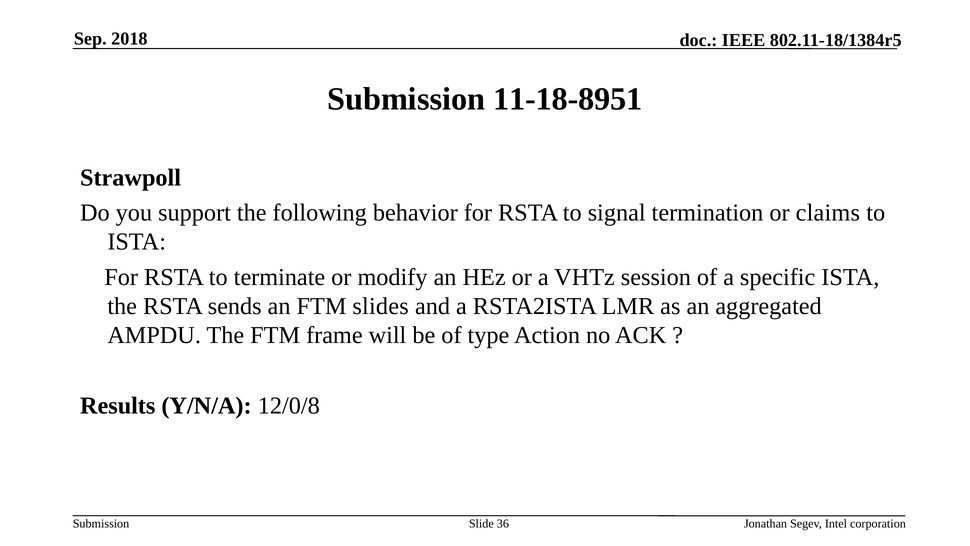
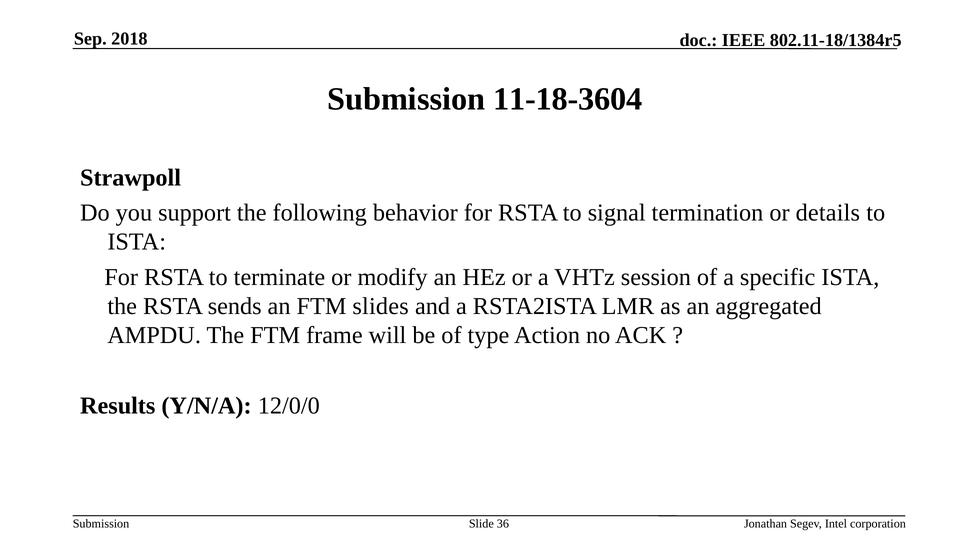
11-18-8951: 11-18-8951 -> 11-18-3604 (568, 99)
claims: claims -> details (828, 213)
12/0/8: 12/0/8 -> 12/0/0 (289, 406)
